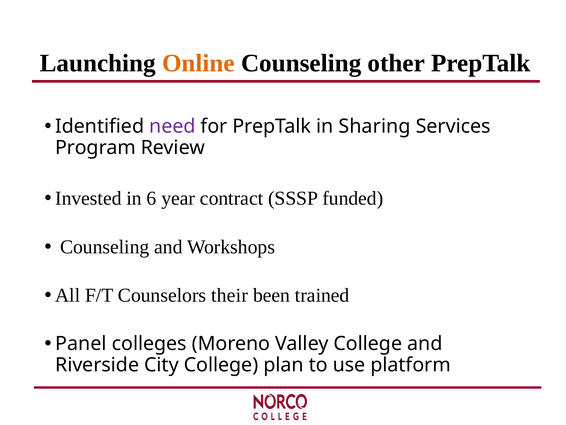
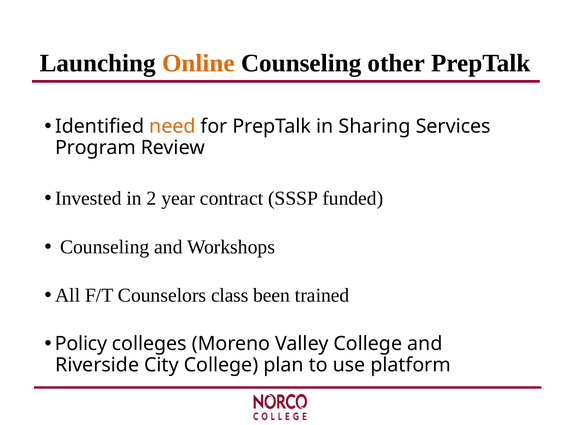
need colour: purple -> orange (172, 126)
6: 6 -> 2 (152, 198)
their: their -> class (230, 295)
Panel: Panel -> Policy (81, 343)
